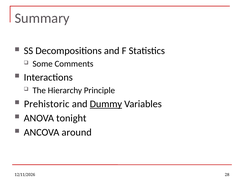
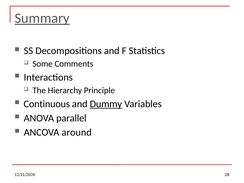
Summary underline: none -> present (42, 18)
Prehistoric: Prehistoric -> Continuous (47, 104)
tonight: tonight -> parallel (71, 118)
